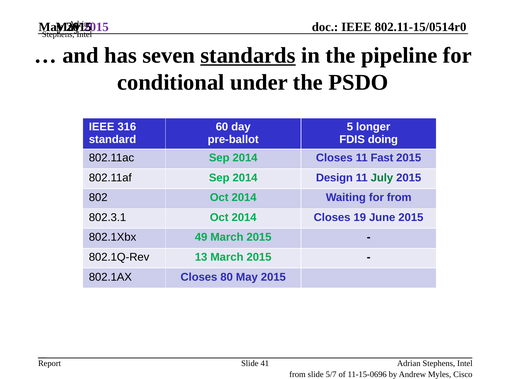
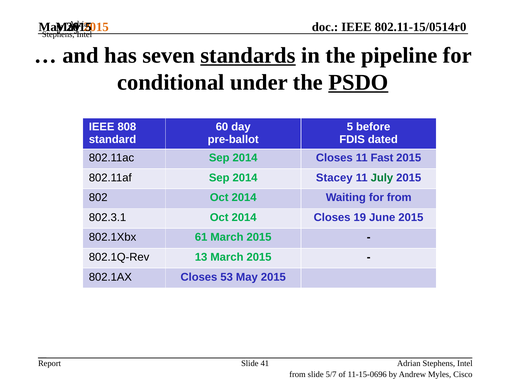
2015 colour: purple -> orange (96, 27)
PSDO underline: none -> present (358, 83)
316: 316 -> 808 (127, 127)
longer: longer -> before (373, 127)
doing: doing -> dated (383, 140)
Design: Design -> Stacey (334, 178)
49: 49 -> 61 (201, 238)
80: 80 -> 53 (227, 277)
